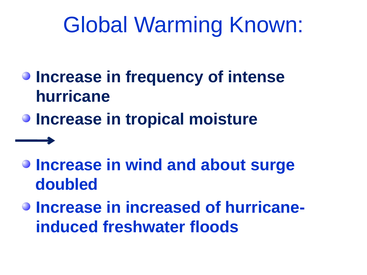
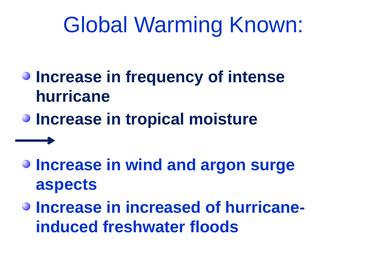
about: about -> argon (223, 165)
doubled: doubled -> aspects (67, 185)
